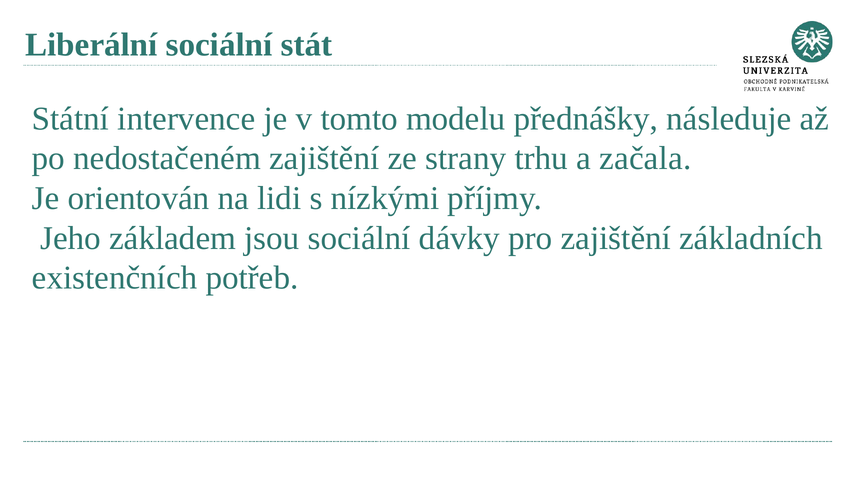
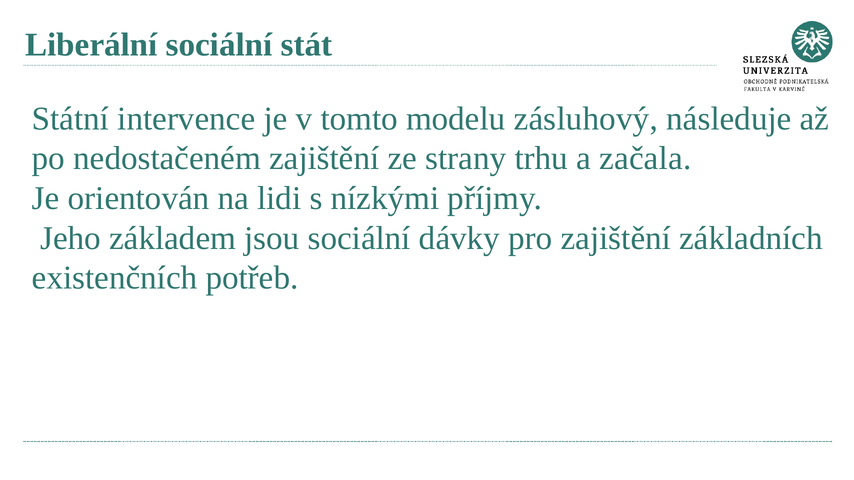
přednášky: přednášky -> zásluhový (586, 119)
